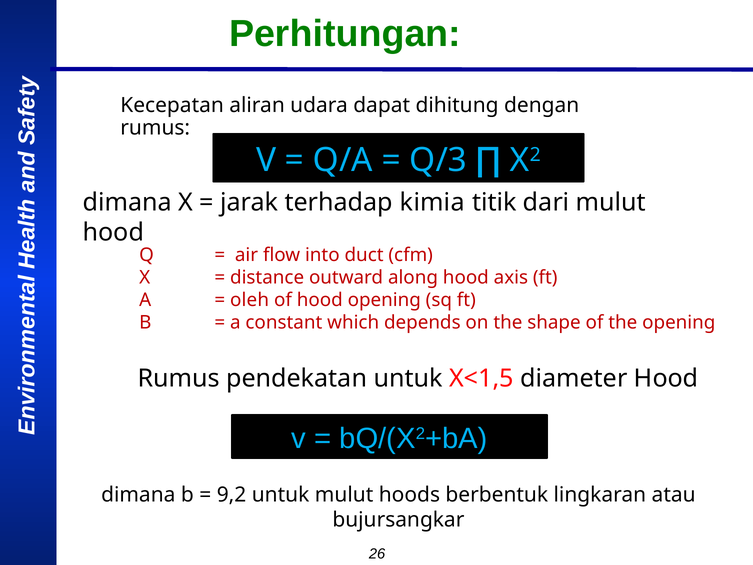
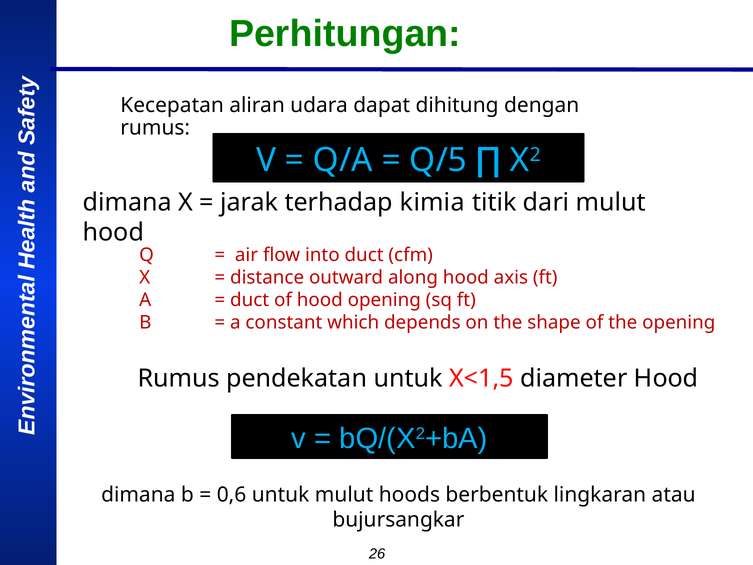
Q/3: Q/3 -> Q/5 (438, 160)
oleh: oleh -> duct (250, 300)
9,2: 9,2 -> 0,6 (232, 495)
